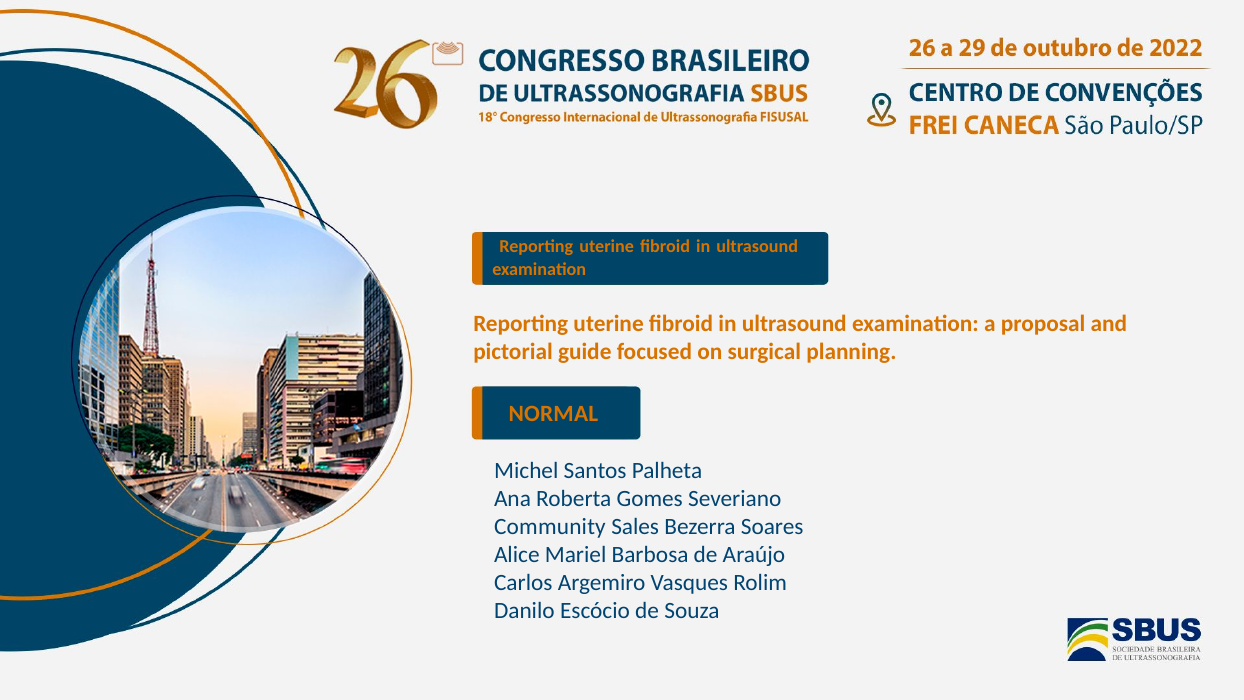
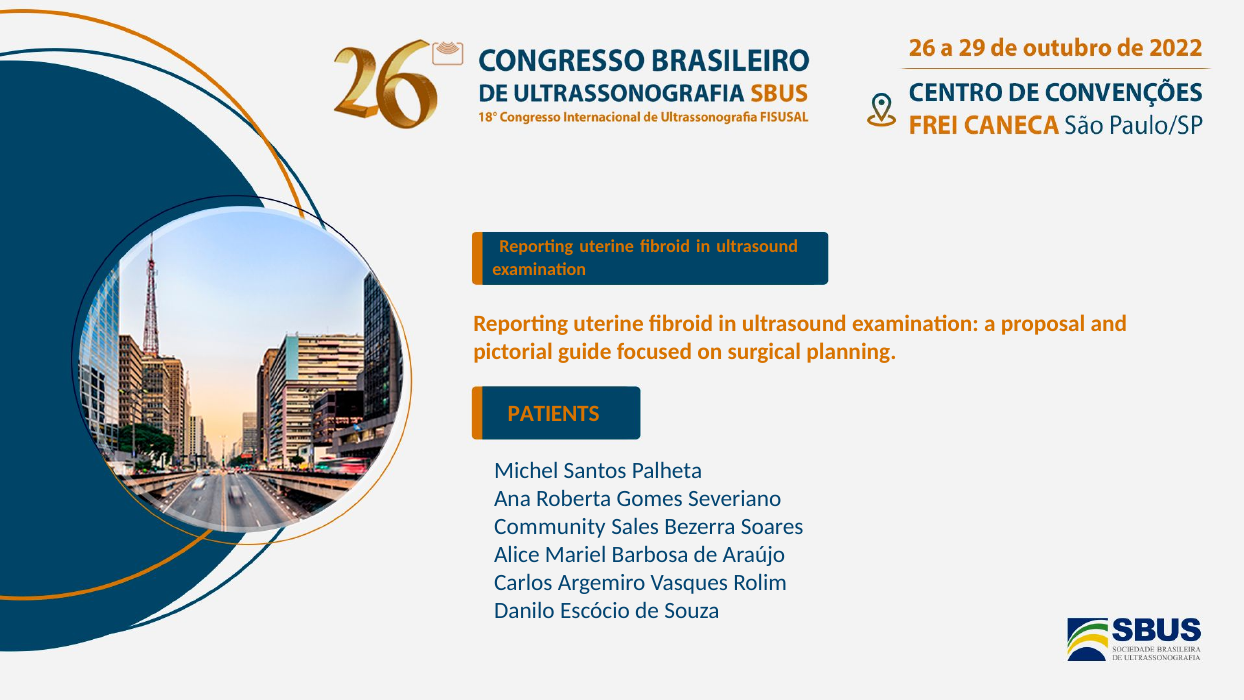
NORMAL: NORMAL -> PATIENTS (554, 414)
